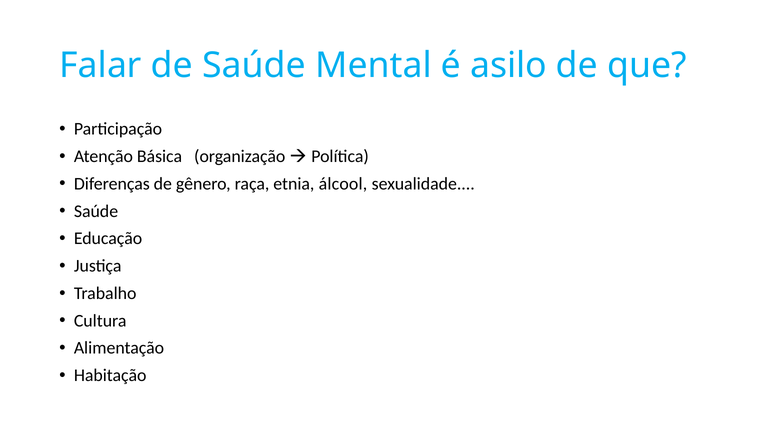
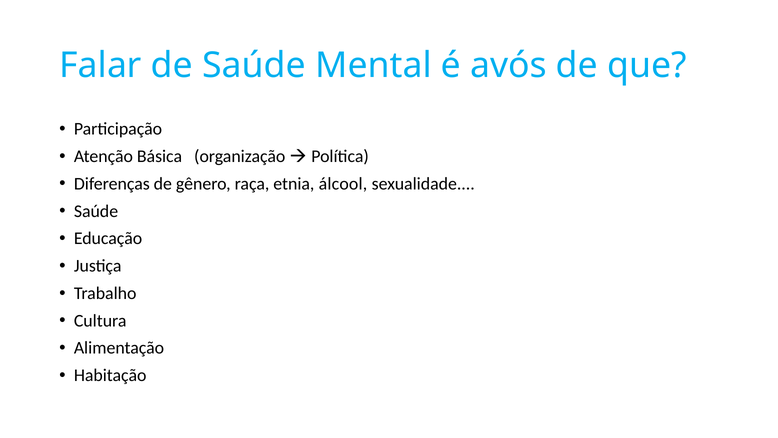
asilo: asilo -> avós (508, 65)
